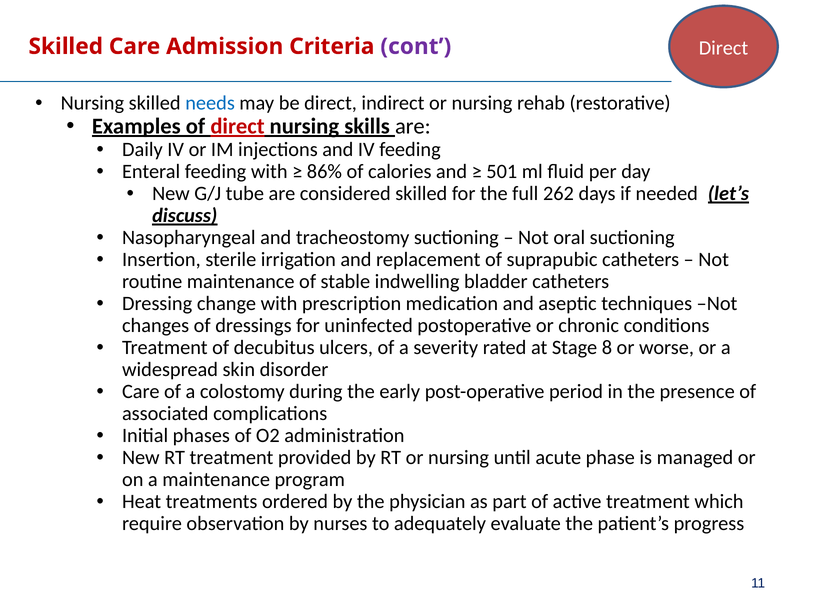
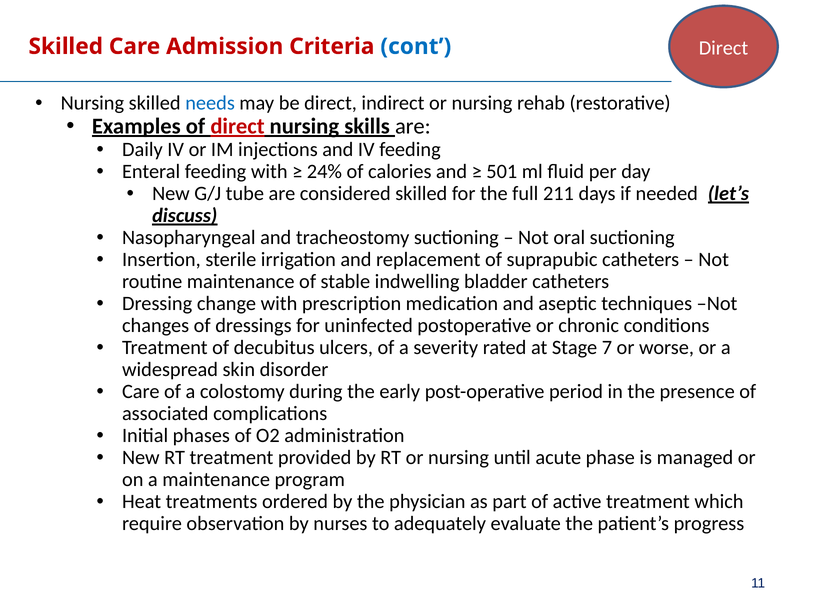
cont colour: purple -> blue (416, 46)
86%: 86% -> 24% (324, 171)
262: 262 -> 211 (558, 193)
8: 8 -> 7 (607, 347)
